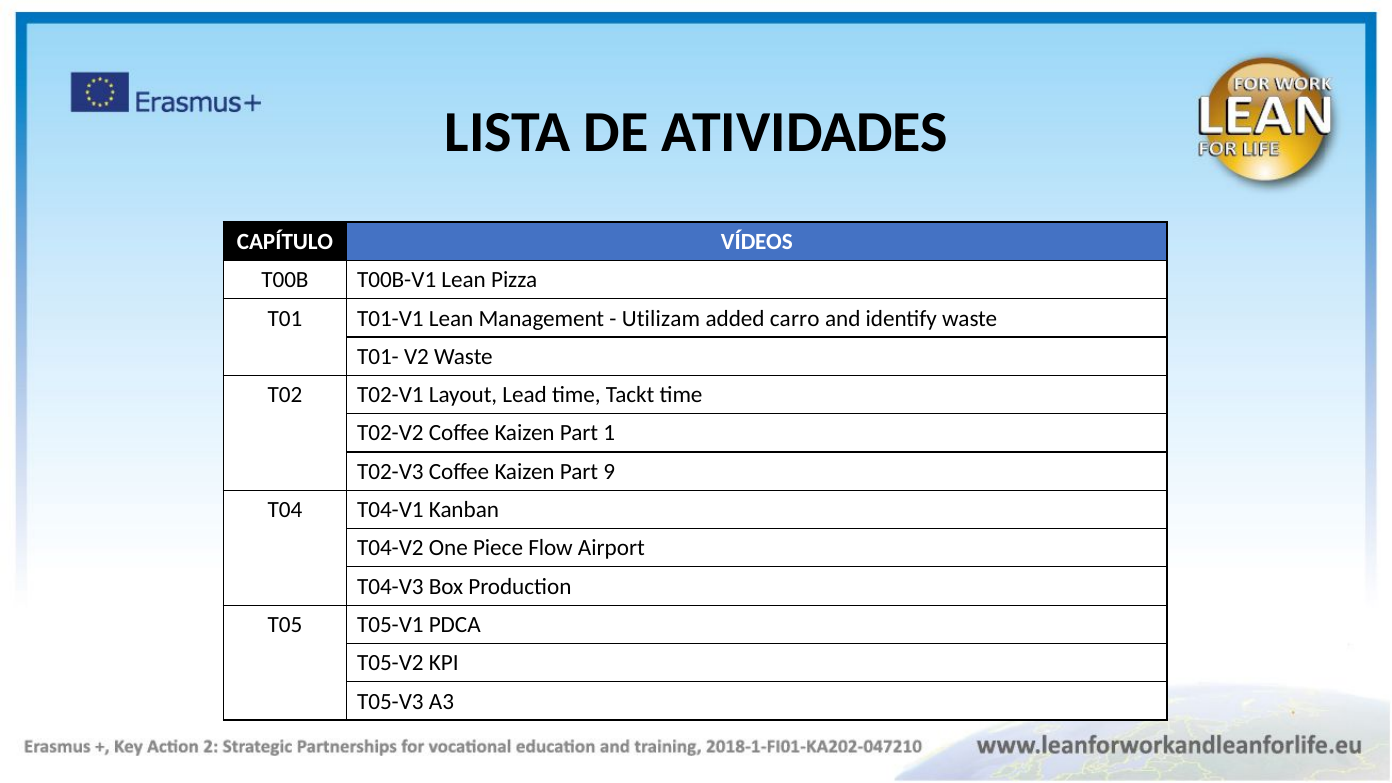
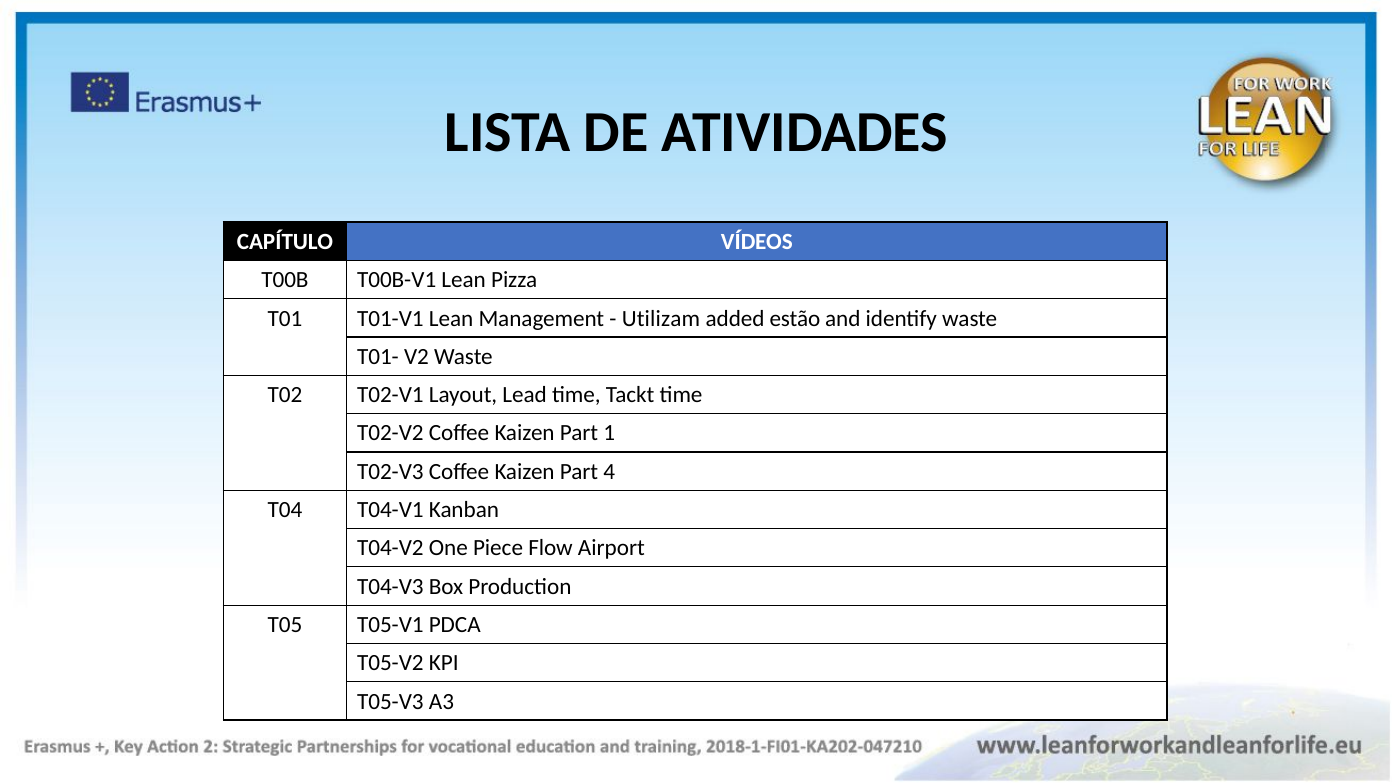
carro: carro -> estão (795, 318)
9: 9 -> 4 (609, 472)
